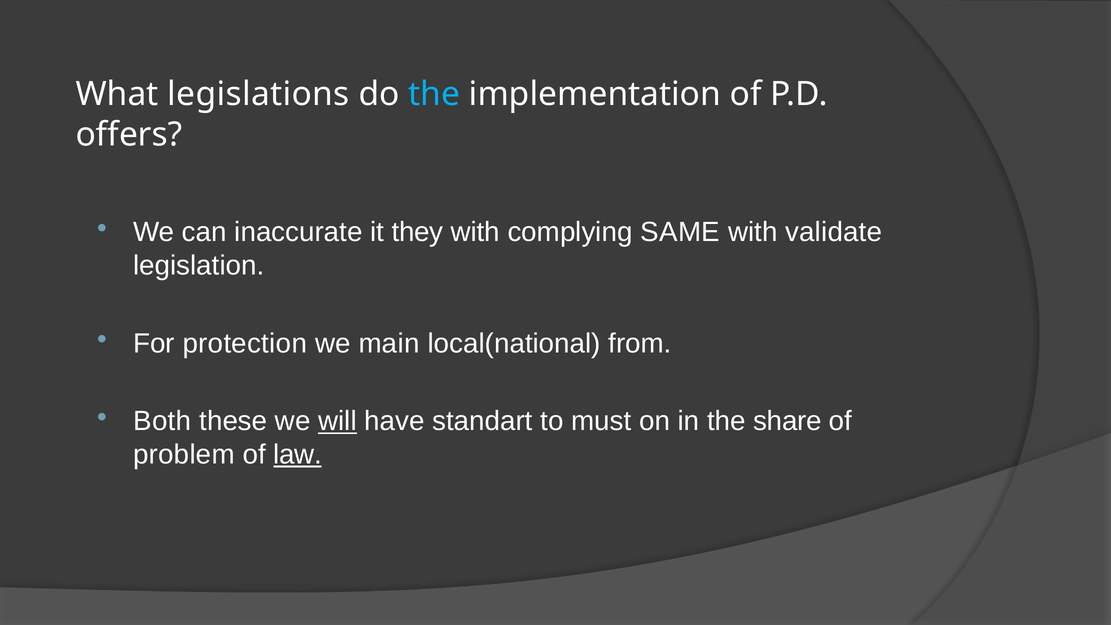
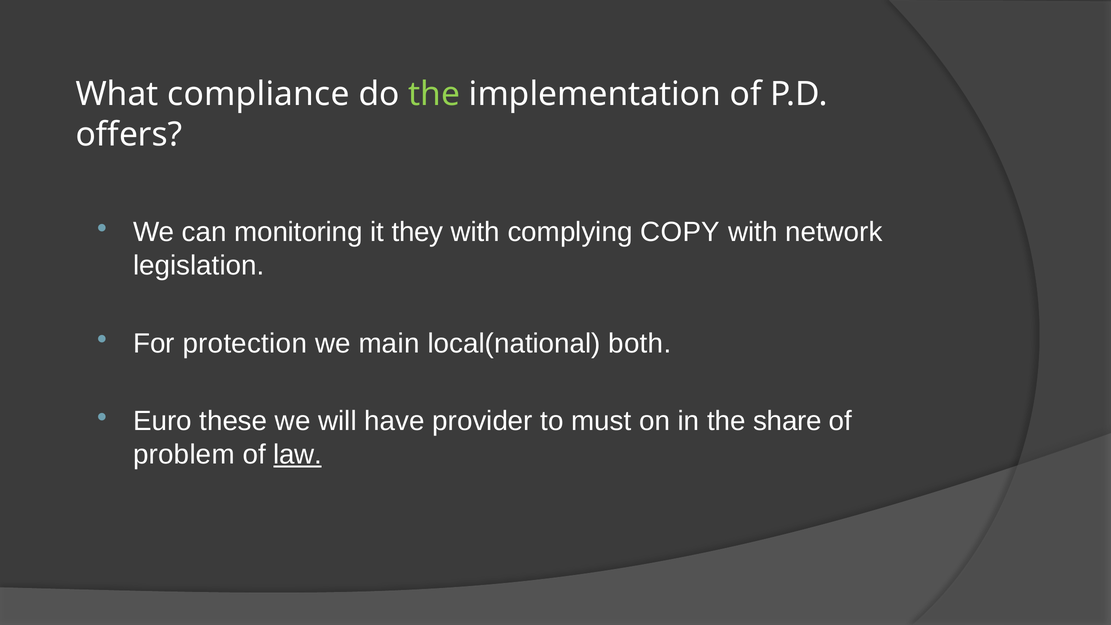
legislations: legislations -> compliance (258, 94)
the colour: light blue -> light green (434, 94)
inaccurate: inaccurate -> monitoring (299, 232)
SAME: SAME -> COPY (680, 232)
validate: validate -> network (834, 232)
from: from -> both (640, 343)
Both: Both -> Euro (162, 421)
will underline: present -> none (337, 421)
standart: standart -> provider (483, 421)
